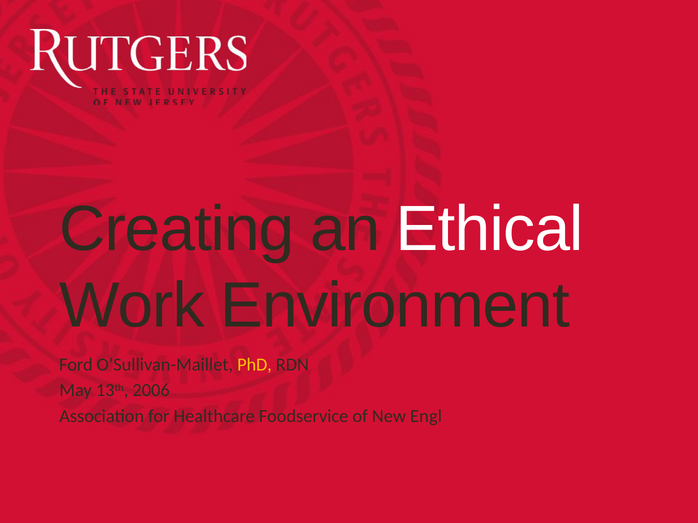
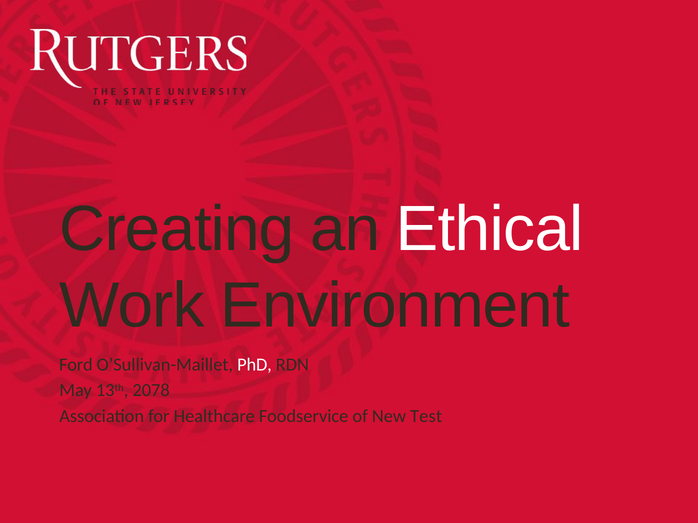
PhD colour: yellow -> white (254, 365)
2006: 2006 -> 2078 (151, 391)
Engl: Engl -> Test (426, 417)
